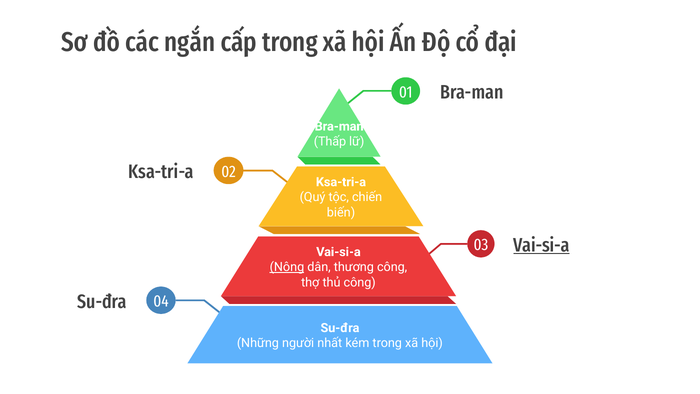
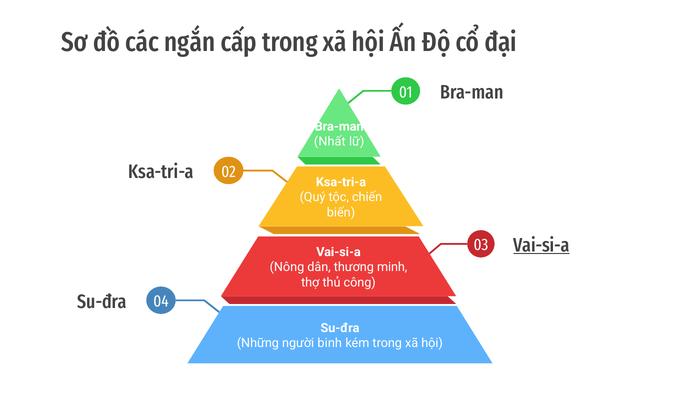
Thấp: Thấp -> Nhất (330, 141)
Nông underline: present -> none (287, 267)
thương công: công -> minh (392, 267)
nhất: nhất -> binh (330, 343)
